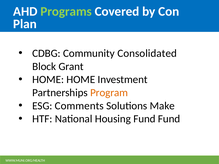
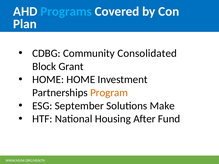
Programs colour: light green -> light blue (66, 11)
Comments: Comments -> September (79, 106)
Housing Fund: Fund -> After (144, 119)
